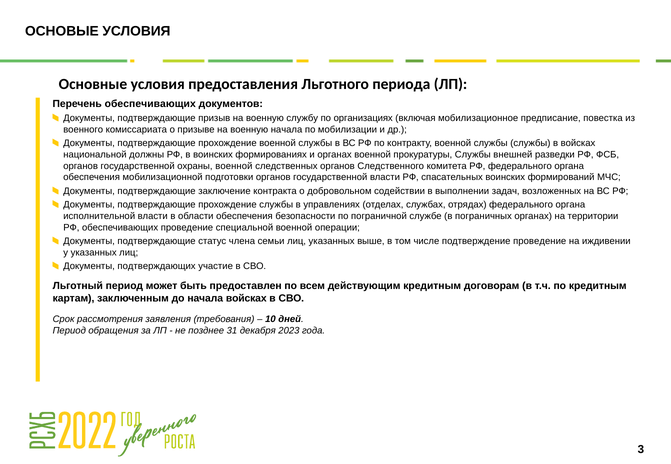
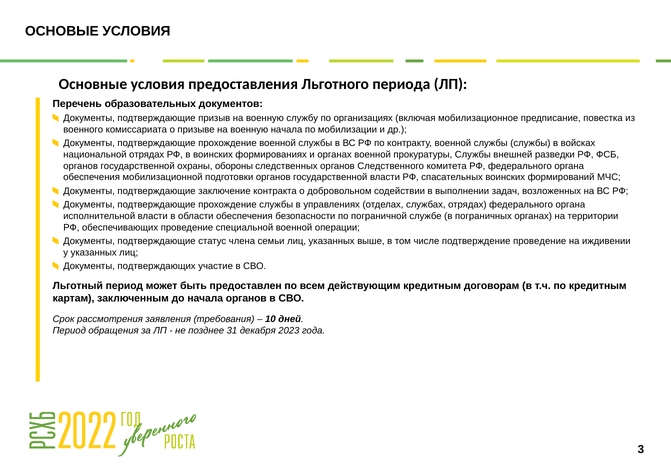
Перечень обеспечивающих: обеспечивающих -> образовательных (150, 104)
национальной должны: должны -> отрядах (147, 155)
охраны военной: военной -> обороны (234, 166)
начала войсках: войсках -> органов (246, 298)
